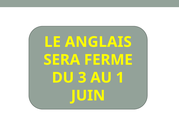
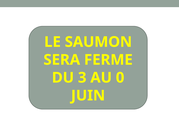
ANGLAIS: ANGLAIS -> SAUMON (98, 42)
1: 1 -> 0 (120, 78)
